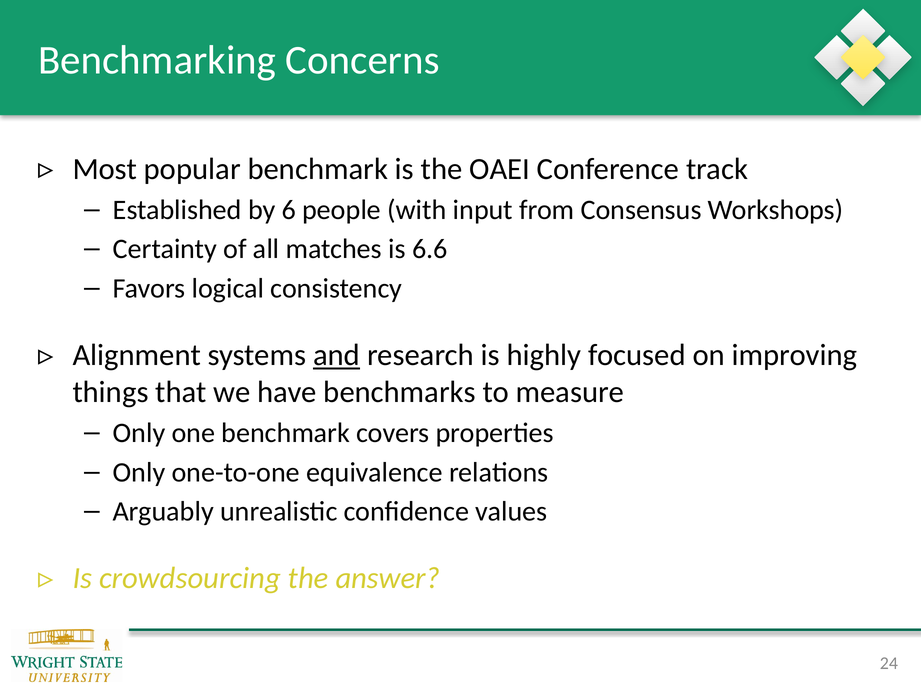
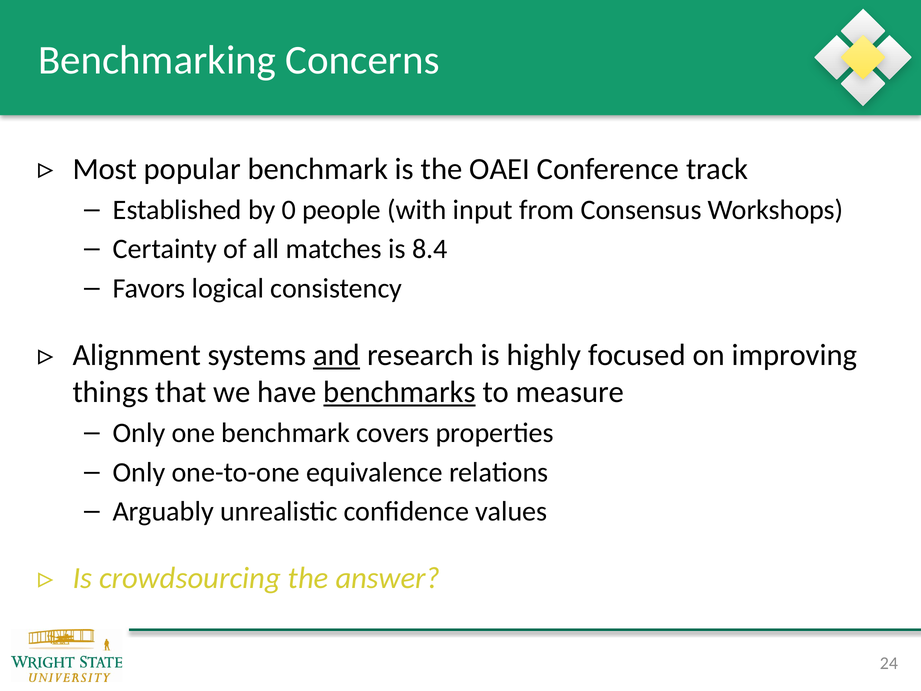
6: 6 -> 0 (289, 210)
6.6: 6.6 -> 8.4 (430, 249)
benchmarks underline: none -> present (400, 392)
